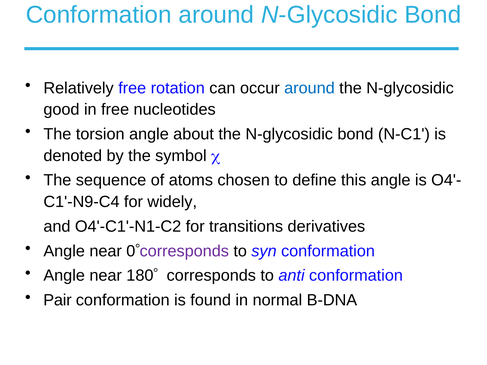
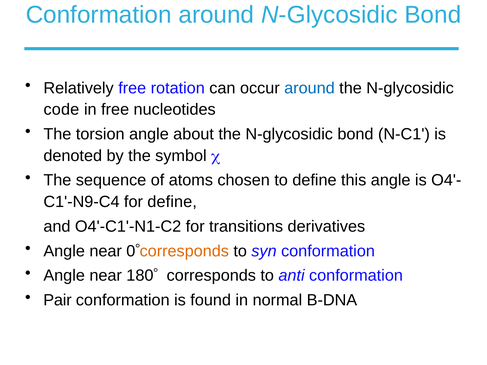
good: good -> code (61, 110)
for widely: widely -> define (172, 202)
corresponds colour: purple -> orange (184, 251)
